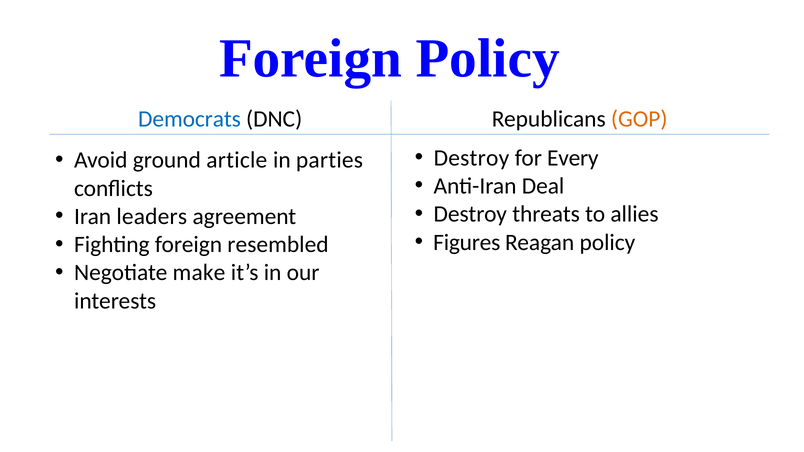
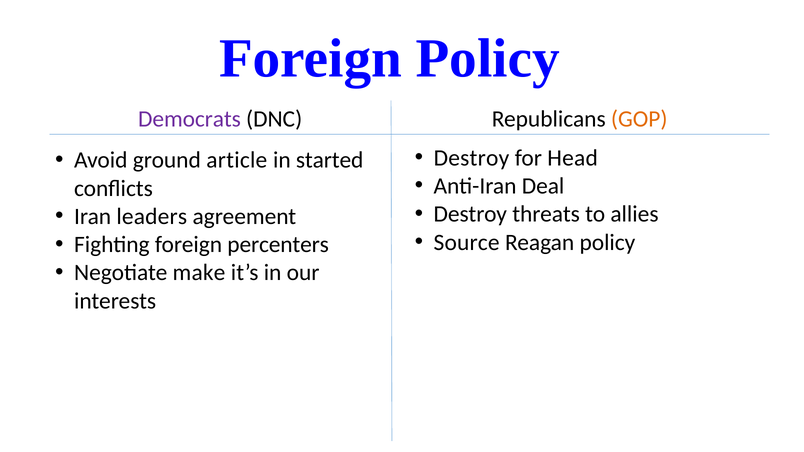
Democrats colour: blue -> purple (189, 119)
Every: Every -> Head (573, 158)
parties: parties -> started (330, 160)
Figures: Figures -> Source (467, 242)
resembled: resembled -> percenters (278, 245)
